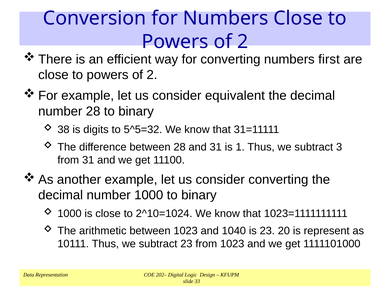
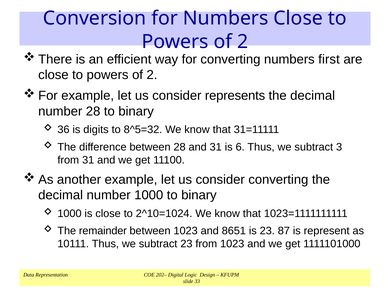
equivalent: equivalent -> represents (235, 96)
38: 38 -> 36 (63, 130)
5^5=32: 5^5=32 -> 8^5=32 (143, 130)
1: 1 -> 6 (240, 147)
arithmetic: arithmetic -> remainder (103, 231)
1040: 1040 -> 8651 (234, 231)
20: 20 -> 87 (284, 231)
